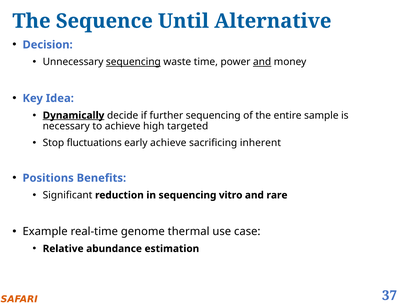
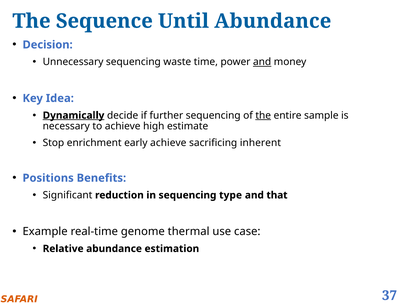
Until Alternative: Alternative -> Abundance (273, 21)
sequencing underline: present -> none (133, 62)
the underline: none -> present (263, 115)
targeted: targeted -> estimate (188, 126)
fluctuations: fluctuations -> enrichment (94, 143)
vitro: vitro -> type (231, 195)
rare: rare -> that (277, 195)
